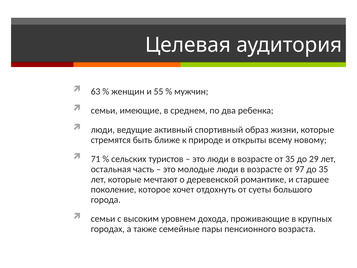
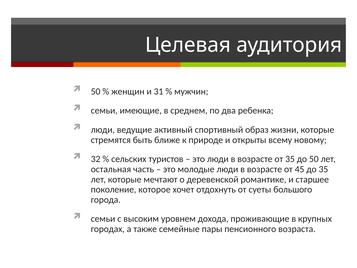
63: 63 -> 50 (96, 91)
55: 55 -> 31 (159, 91)
71: 71 -> 32 (96, 159)
до 29: 29 -> 50 (314, 159)
97: 97 -> 45 (300, 169)
